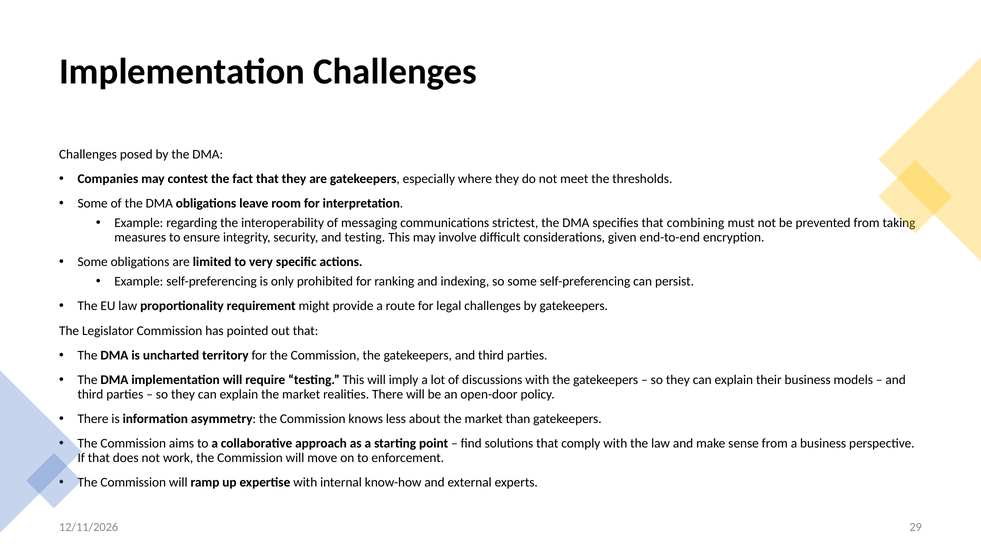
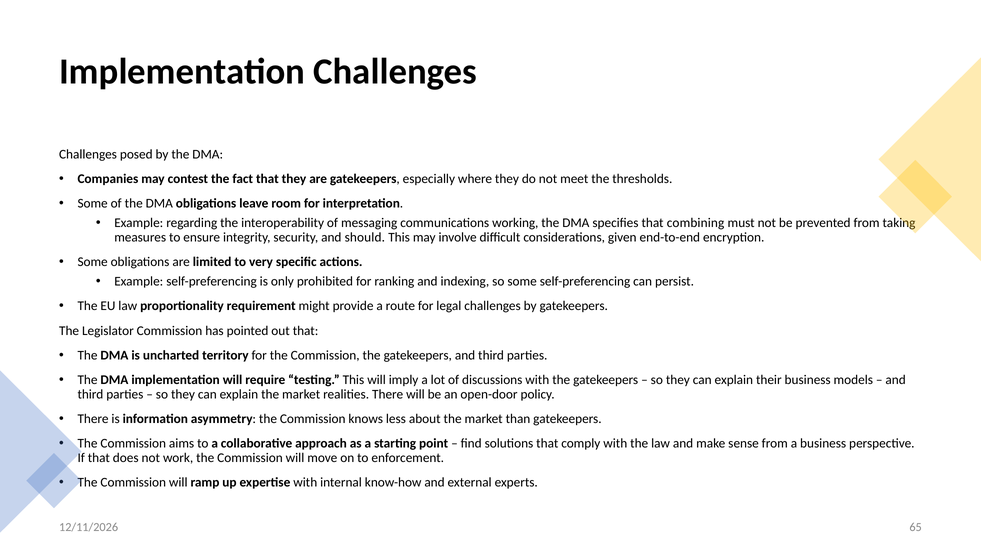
strictest: strictest -> working (515, 223)
and testing: testing -> should (365, 237)
29: 29 -> 65 (916, 527)
